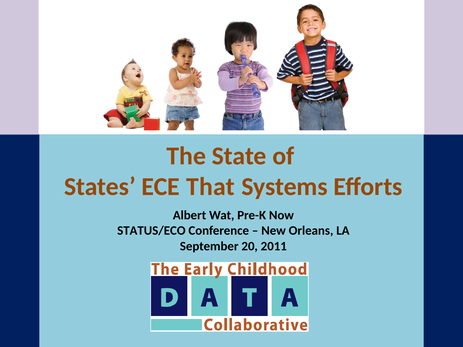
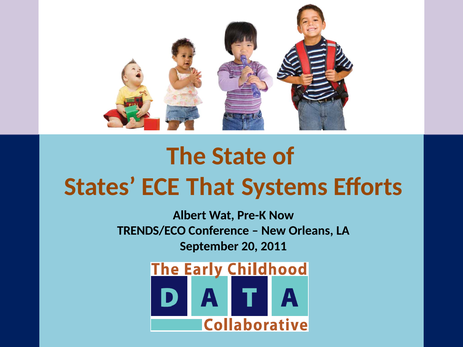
STATUS/ECO: STATUS/ECO -> TRENDS/ECO (151, 231)
